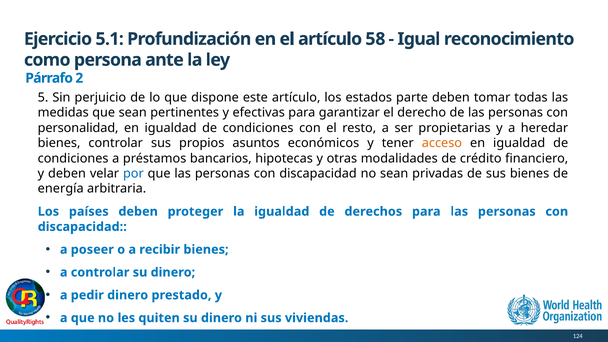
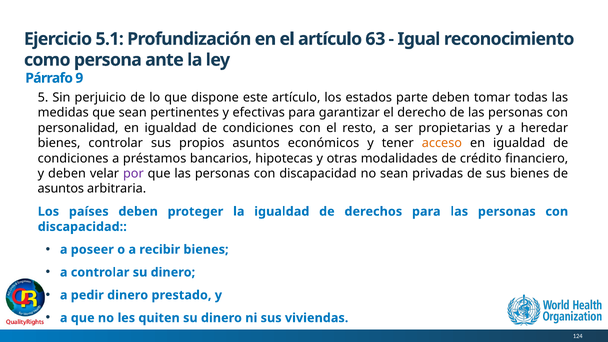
58: 58 -> 63 (375, 39)
2: 2 -> 9 (79, 78)
por colour: blue -> purple (133, 174)
energía: energía -> asuntos (61, 189)
